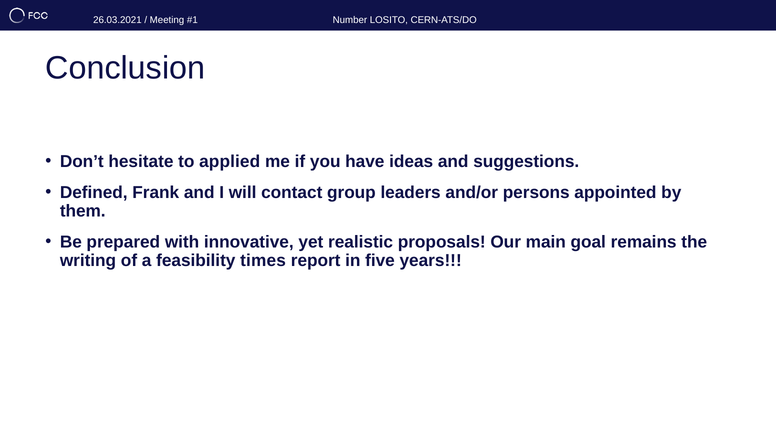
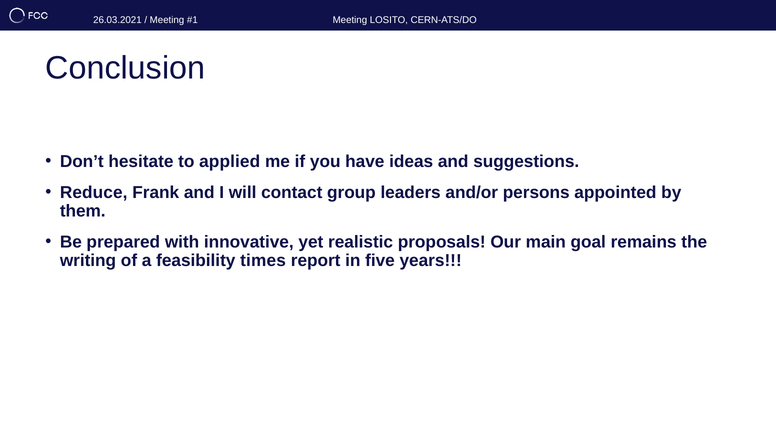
Number: Number -> Meeting (350, 20)
Defined: Defined -> Reduce (94, 192)
